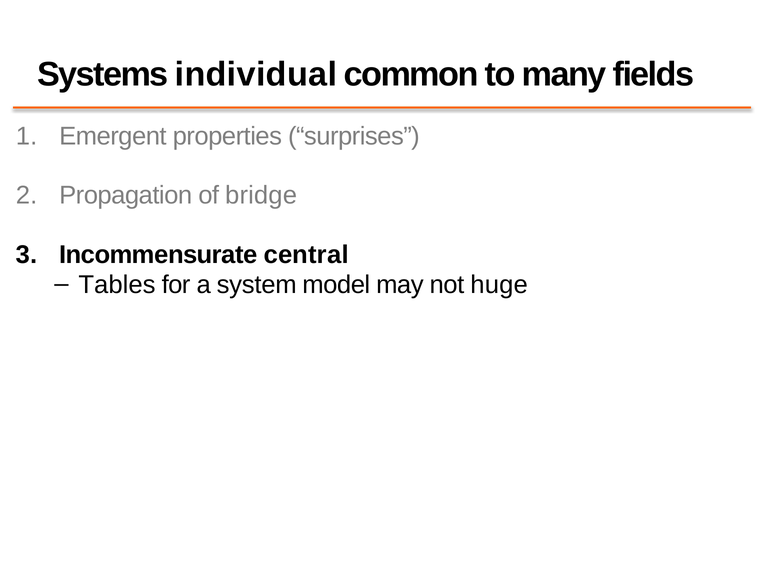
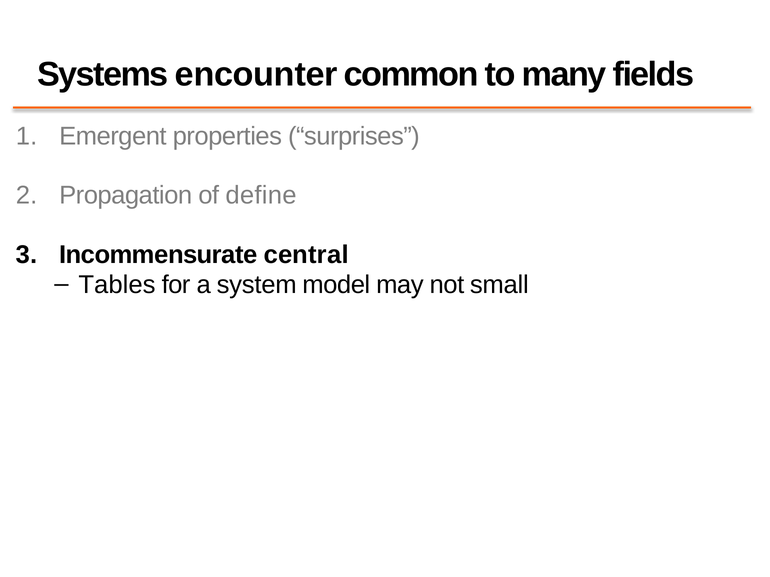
individual: individual -> encounter (256, 74)
bridge: bridge -> define (261, 196)
huge: huge -> small (499, 285)
